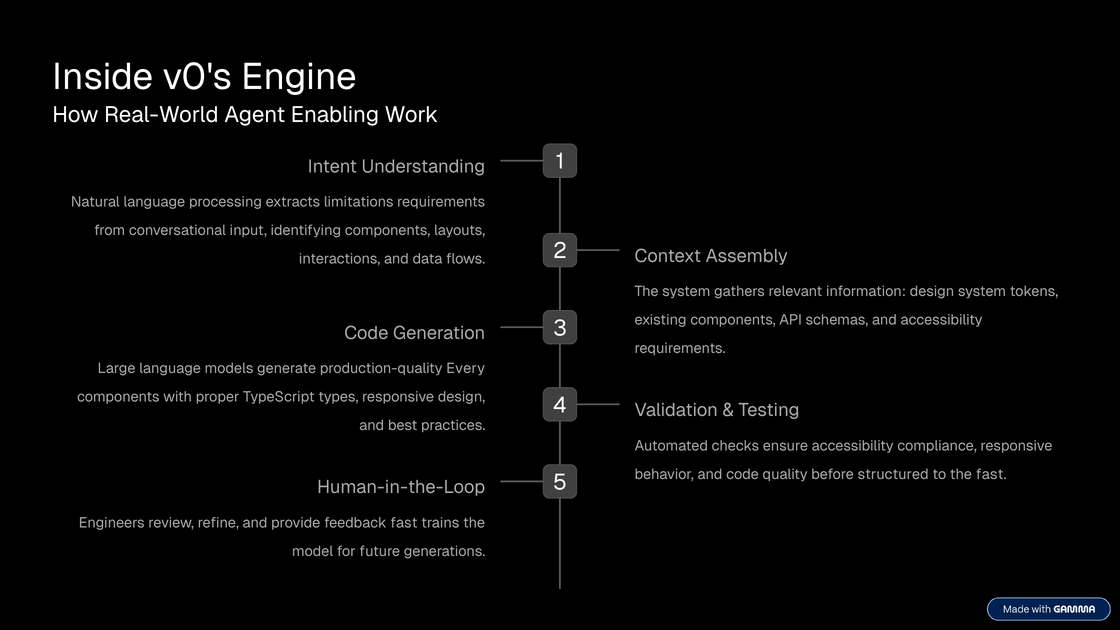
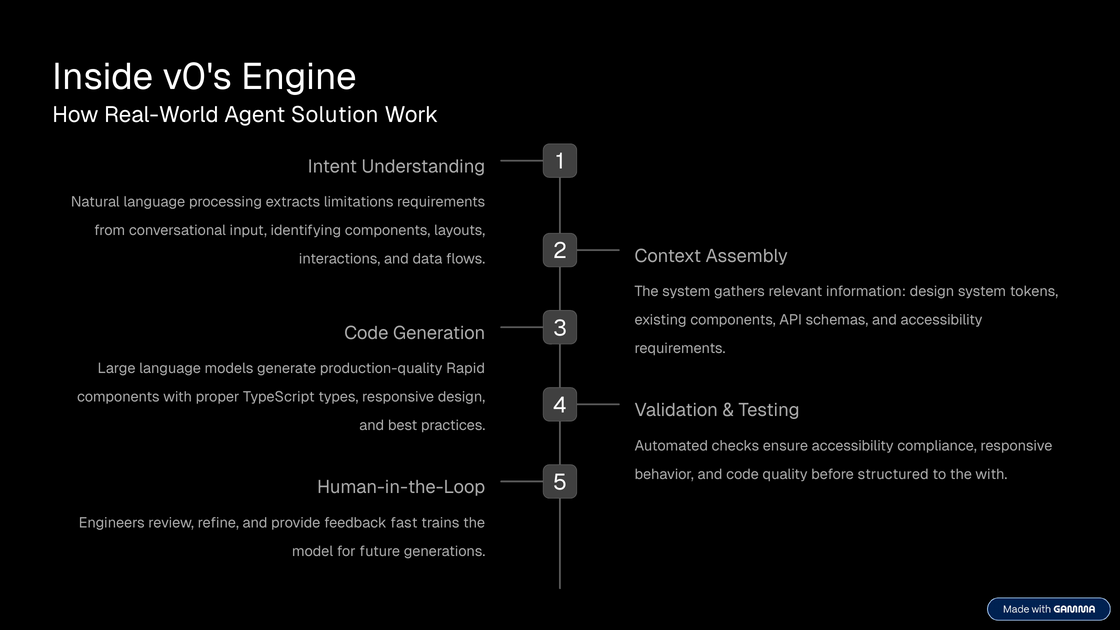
Enabling: Enabling -> Solution (335, 115)
Every: Every -> Rapid (466, 369)
the fast: fast -> with (991, 474)
